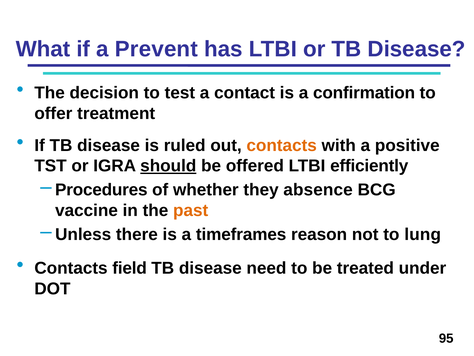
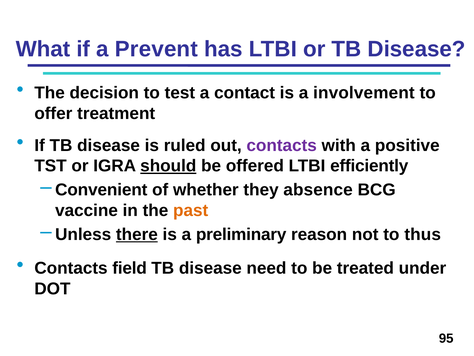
confirmation: confirmation -> involvement (364, 93)
contacts colour: orange -> purple (282, 145)
Procedures: Procedures -> Convenient (101, 190)
there underline: none -> present (137, 234)
timeframes: timeframes -> preliminary (241, 234)
lung: lung -> thus (423, 234)
